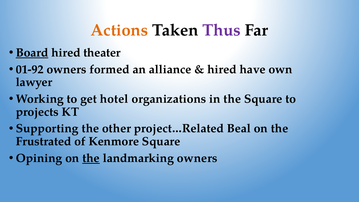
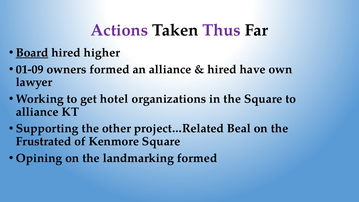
Actions colour: orange -> purple (119, 30)
theater: theater -> higher (102, 53)
01-92: 01-92 -> 01-09 (30, 69)
projects: projects -> alliance (37, 112)
the underline: present -> none (91, 158)
landmarking owners: owners -> formed (197, 158)
